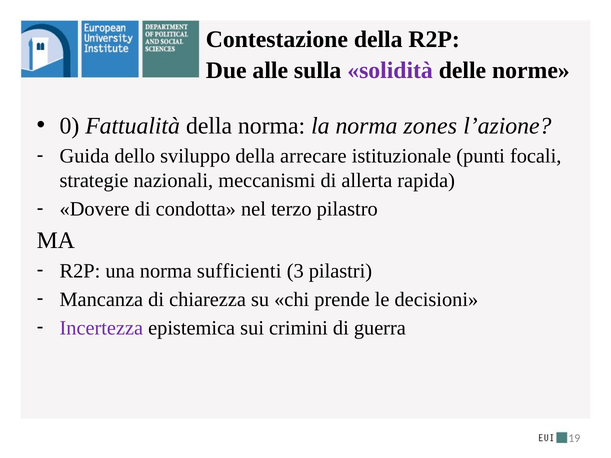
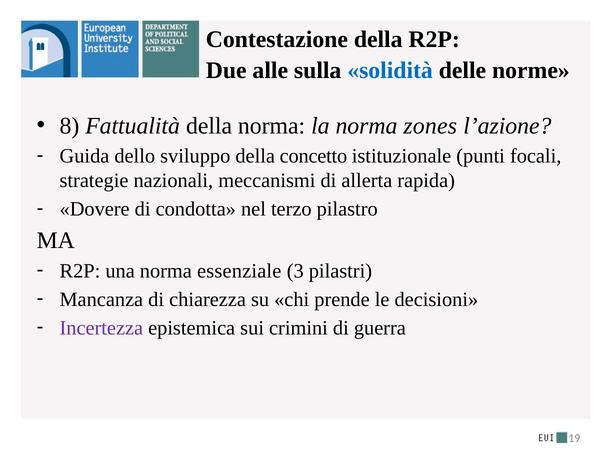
solidità colour: purple -> blue (390, 71)
0: 0 -> 8 (69, 126)
arrecare: arrecare -> concetto (313, 156)
sufficienti: sufficienti -> essenziale (239, 271)
